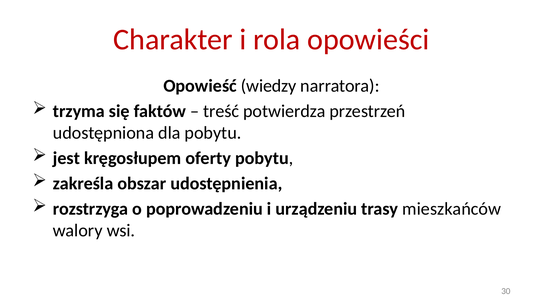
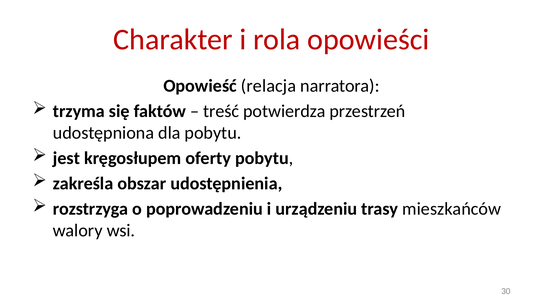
wiedzy: wiedzy -> relacja (269, 86)
